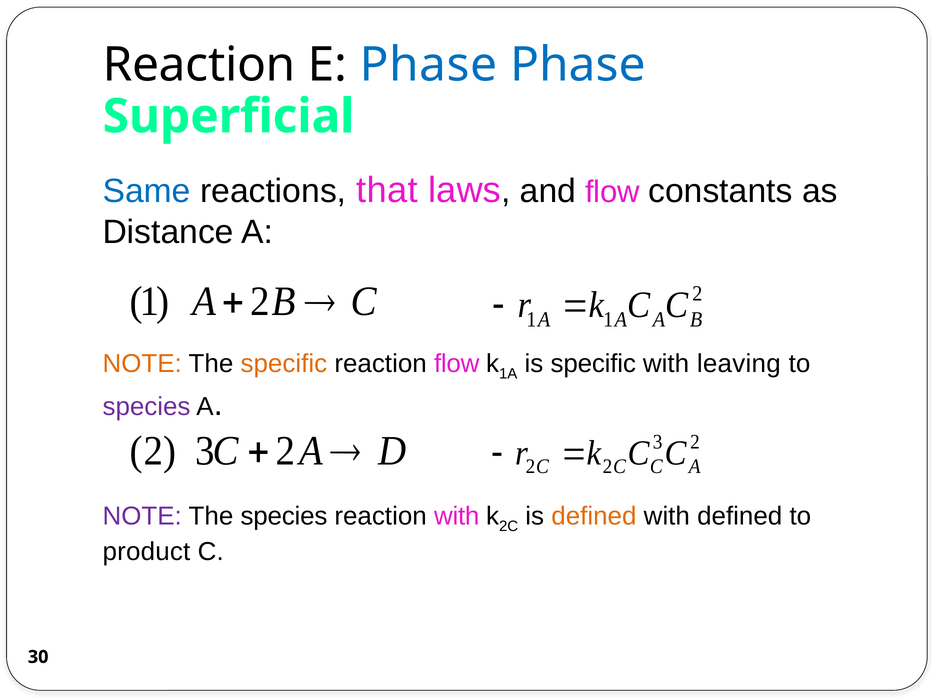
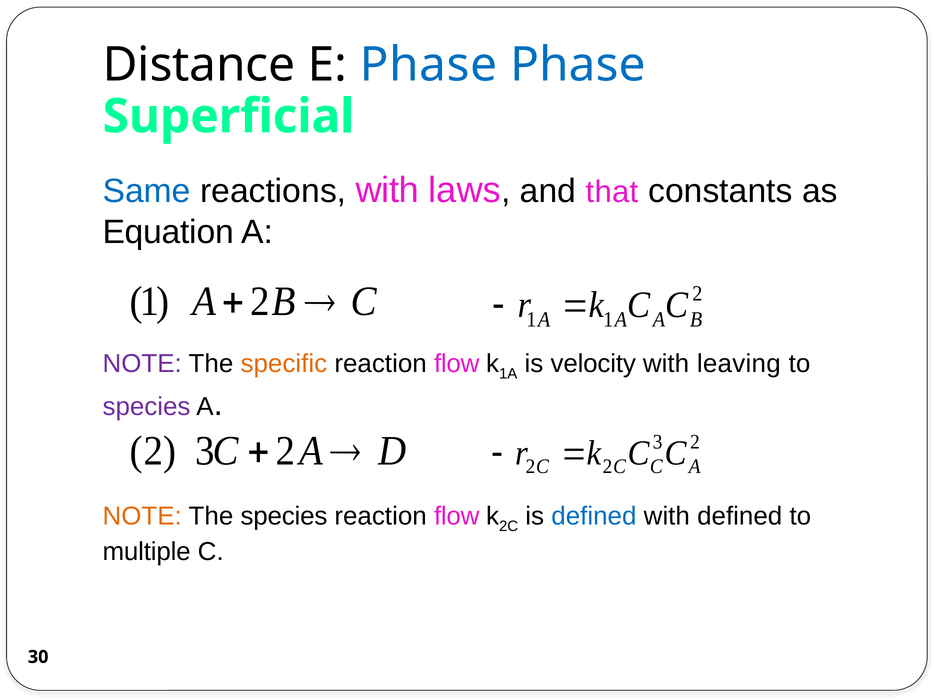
Reaction: Reaction -> Distance (199, 65)
reactions that: that -> with (387, 190)
and flow: flow -> that (612, 192)
Distance: Distance -> Equation (168, 232)
NOTE colour: orange -> purple (142, 364)
is specific: specific -> velocity (593, 364)
NOTE colour: purple -> orange (142, 517)
with: with -> flow (457, 517)
defined colour: orange -> blue (594, 517)
product: product -> multiple (147, 552)
